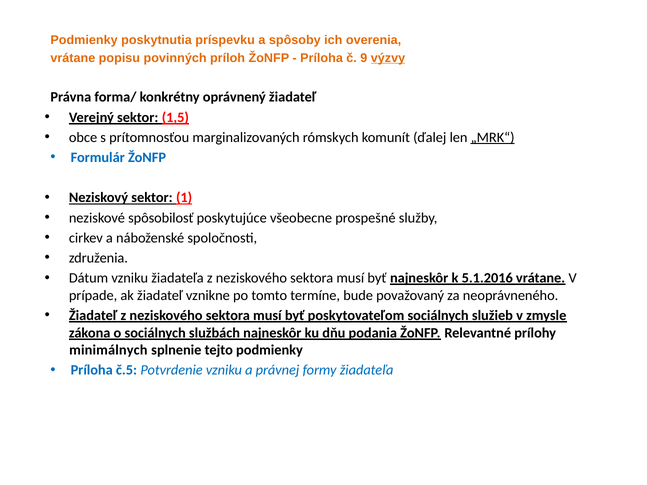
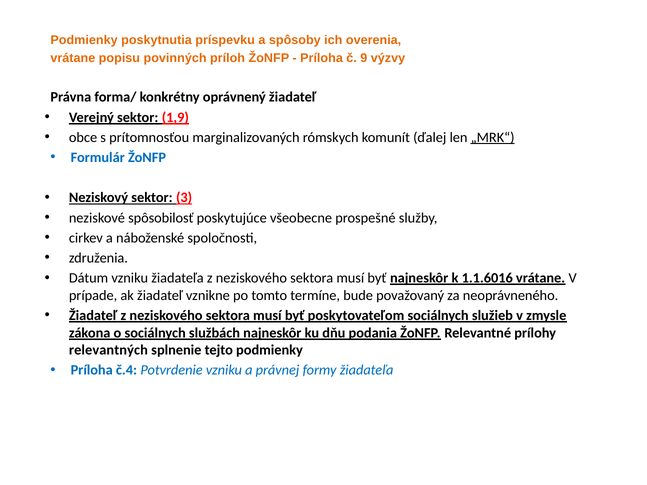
výzvy underline: present -> none (388, 58)
1,5: 1,5 -> 1,9 (175, 117)
1: 1 -> 3 (184, 198)
5.1.2016: 5.1.2016 -> 1.1.6016 (487, 278)
minimálnych: minimálnych -> relevantných (108, 350)
č.5: č.5 -> č.4 (126, 370)
